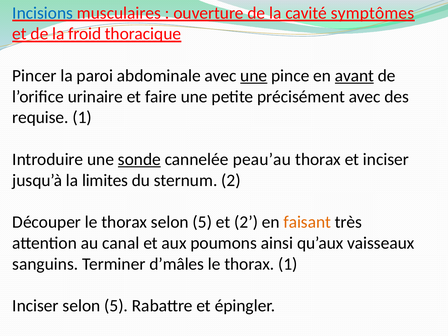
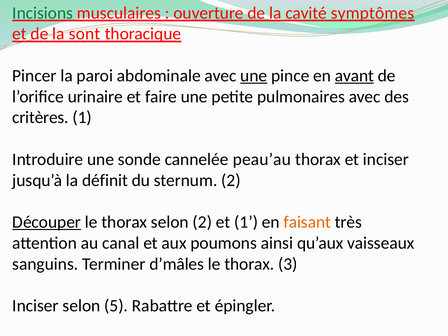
Incisions colour: blue -> green (43, 13)
froid: froid -> sont (85, 34)
précisément: précisément -> pulmonaires (301, 97)
requise: requise -> critères (40, 118)
sonde underline: present -> none (139, 159)
limites: limites -> définit (105, 180)
Découper underline: none -> present (47, 222)
thorax selon 5: 5 -> 2 (202, 222)
et 2: 2 -> 1 (246, 222)
thorax 1: 1 -> 3 (288, 264)
